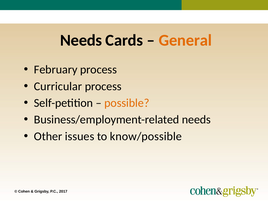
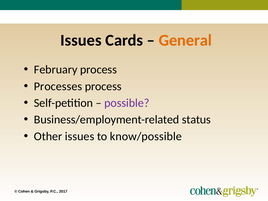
Needs: Needs -> Issues (81, 40)
Curricular: Curricular -> Processes (58, 86)
possible colour: orange -> purple (127, 103)
Business/employment-related needs: needs -> status (196, 120)
